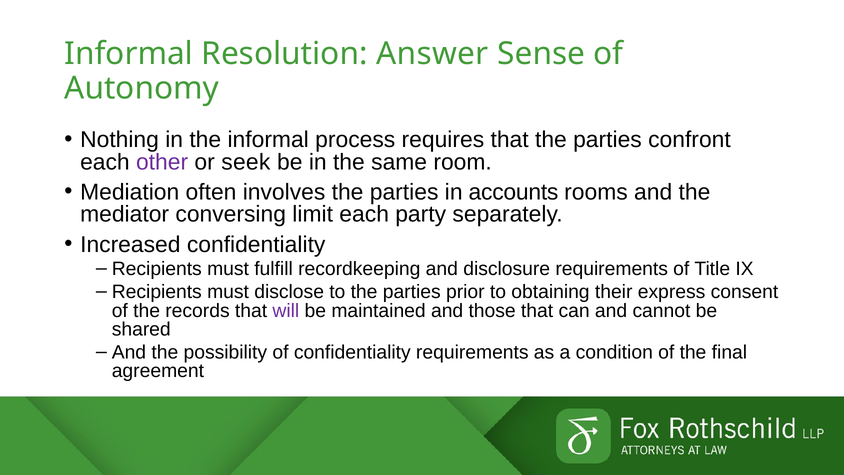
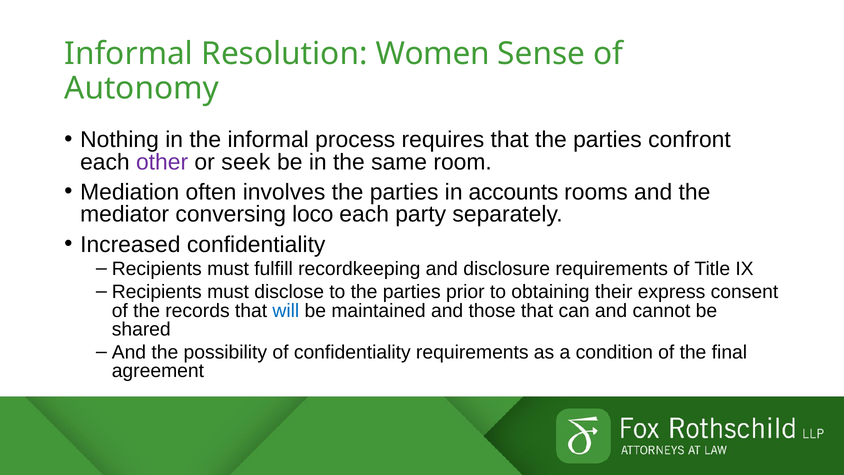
Answer: Answer -> Women (433, 54)
limit: limit -> loco (313, 214)
will colour: purple -> blue (286, 310)
